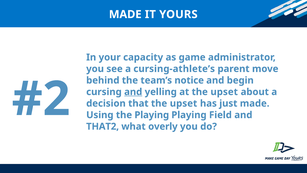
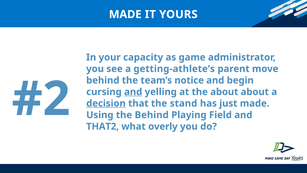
cursing-athlete’s: cursing-athlete’s -> getting-athlete’s (174, 69)
at the upset: upset -> about (224, 92)
decision underline: none -> present (106, 103)
that the upset: upset -> stand (184, 103)
the Playing: Playing -> Behind (152, 115)
